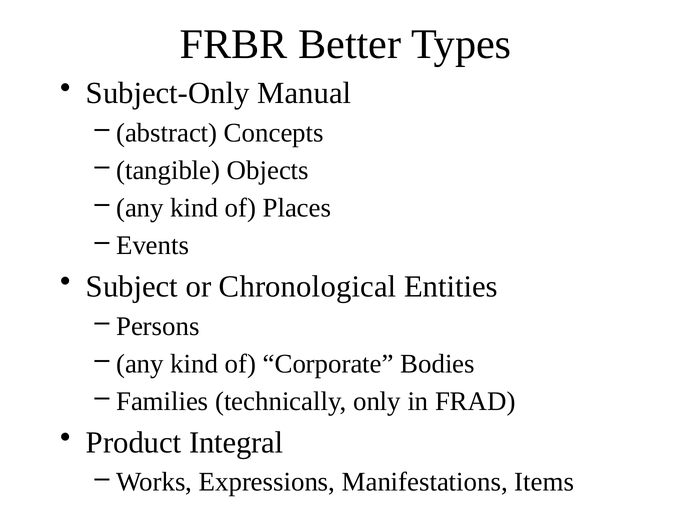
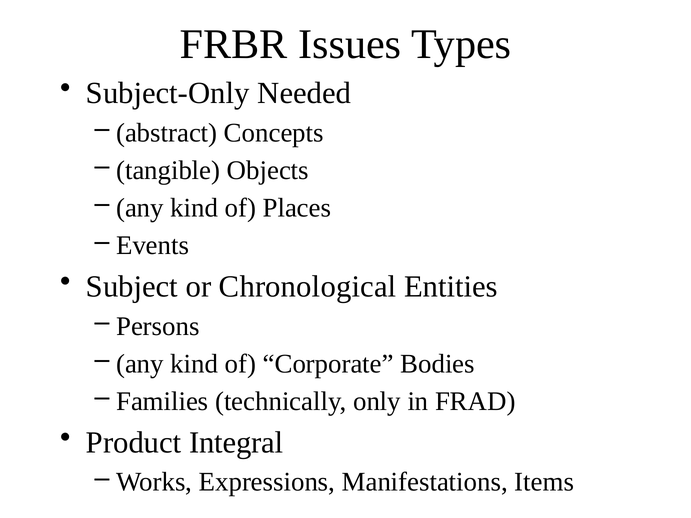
Better: Better -> Issues (350, 44)
Manual: Manual -> Needed (304, 93)
